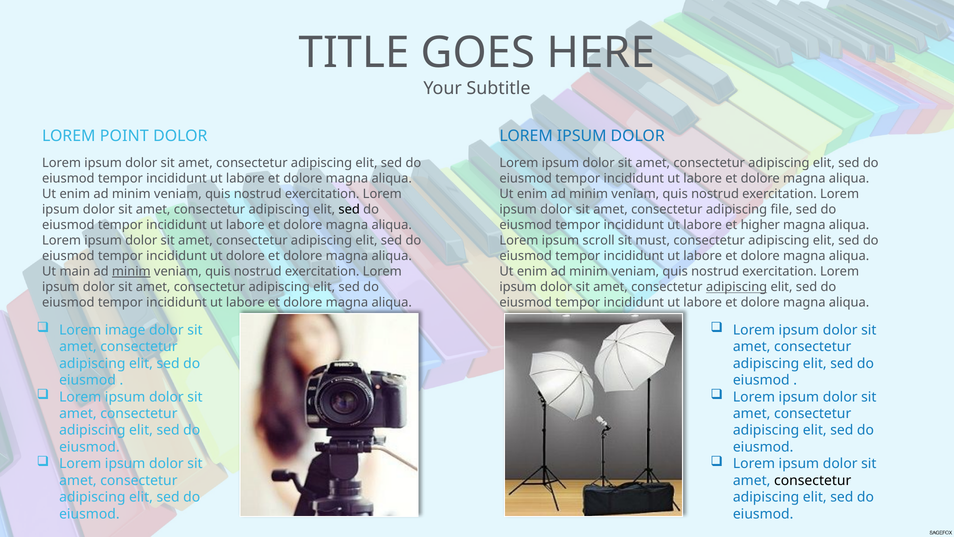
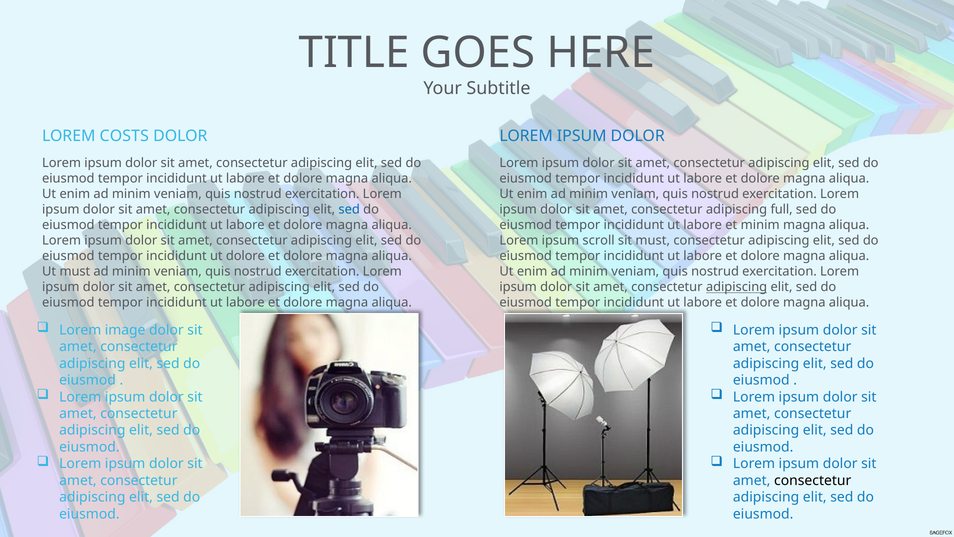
POINT: POINT -> COSTS (124, 136)
sed colour: black -> blue (349, 209)
file: file -> full (782, 209)
et higher: higher -> minim (760, 225)
Ut main: main -> must (75, 271)
minim underline: present -> none (131, 271)
